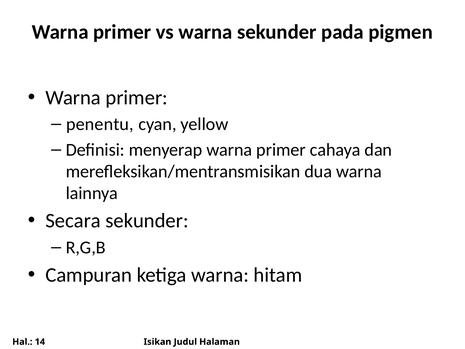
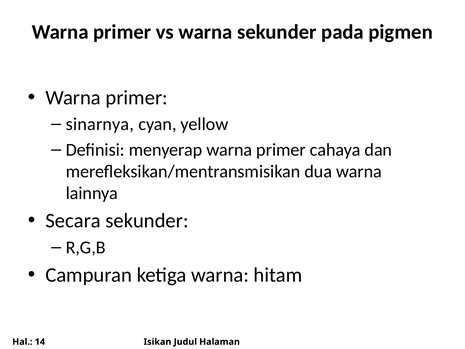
penentu: penentu -> sinarnya (100, 124)
